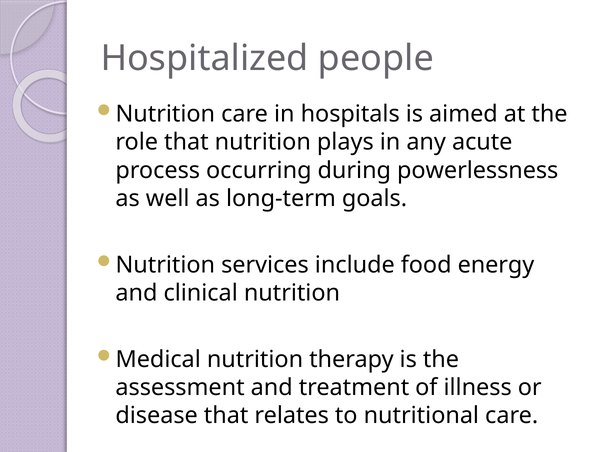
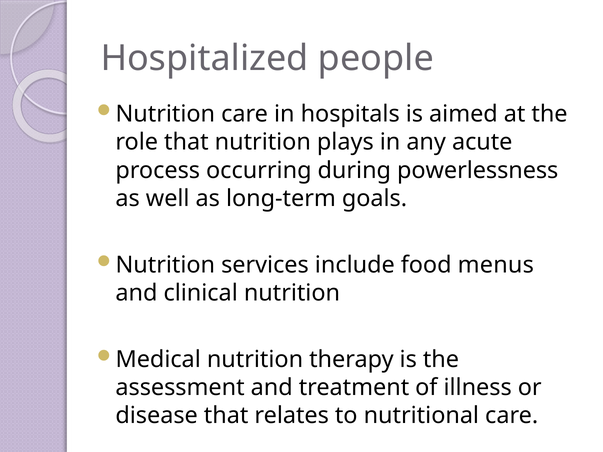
energy: energy -> menus (496, 265)
